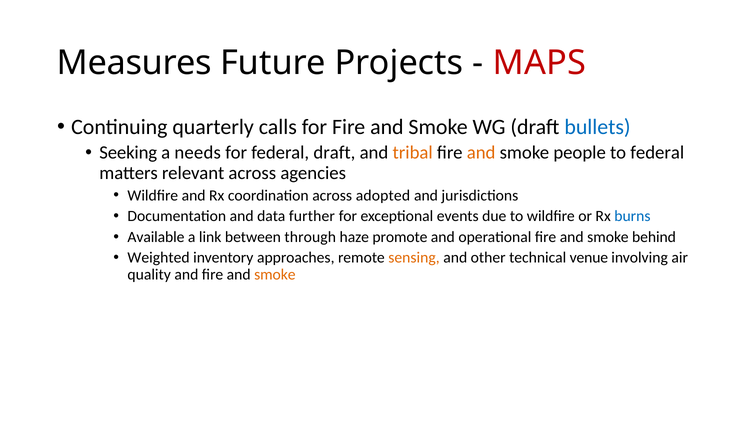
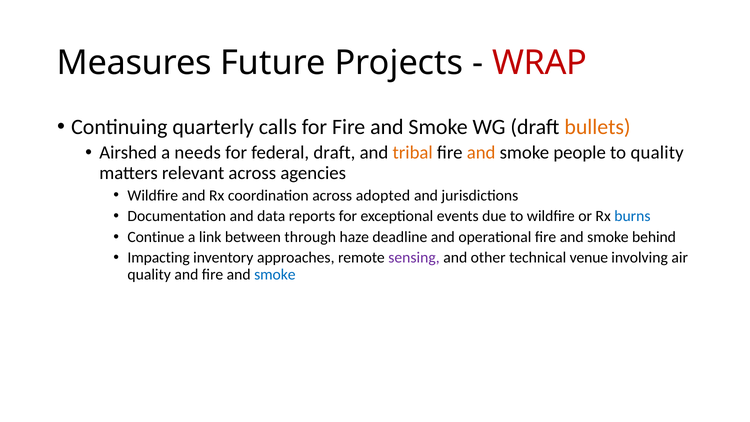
MAPS: MAPS -> WRAP (540, 63)
bullets colour: blue -> orange (598, 127)
Seeking: Seeking -> Airshed (128, 153)
to federal: federal -> quality (657, 153)
further: further -> reports (312, 216)
Available: Available -> Continue (156, 237)
promote: promote -> deadline (400, 237)
Weighted: Weighted -> Impacting (159, 258)
sensing colour: orange -> purple (414, 258)
smoke colour: orange -> blue (275, 275)
